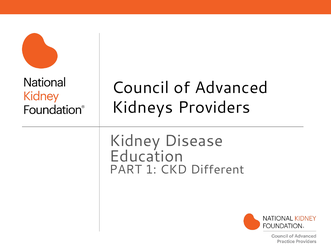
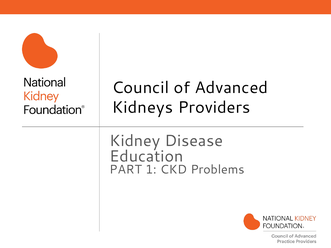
Different: Different -> Problems (217, 170)
